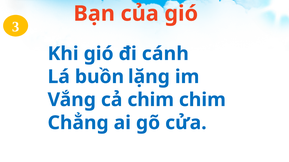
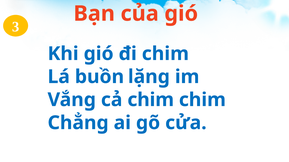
đi cánh: cánh -> chim (165, 54)
